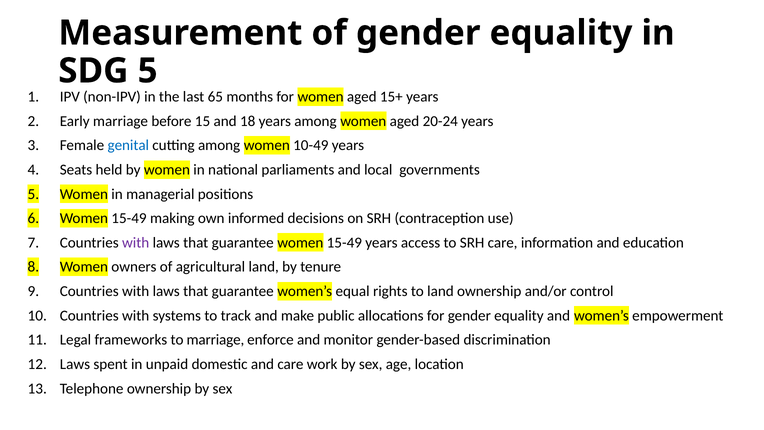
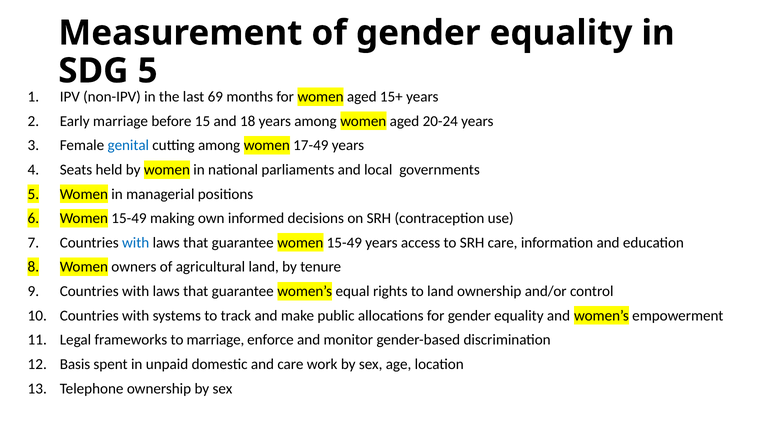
65: 65 -> 69 (215, 97)
10-49: 10-49 -> 17-49 (311, 145)
with colour: purple -> blue (136, 243)
12 Laws: Laws -> Basis (75, 364)
